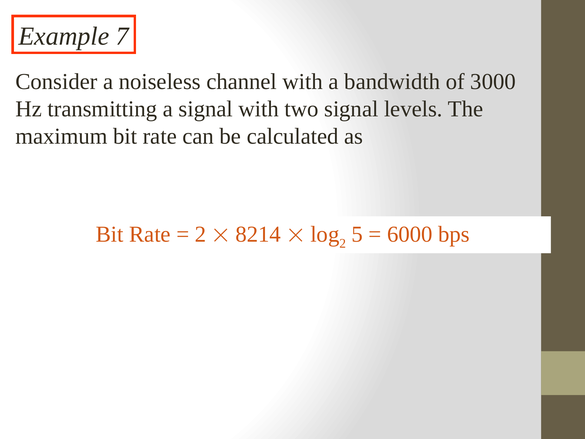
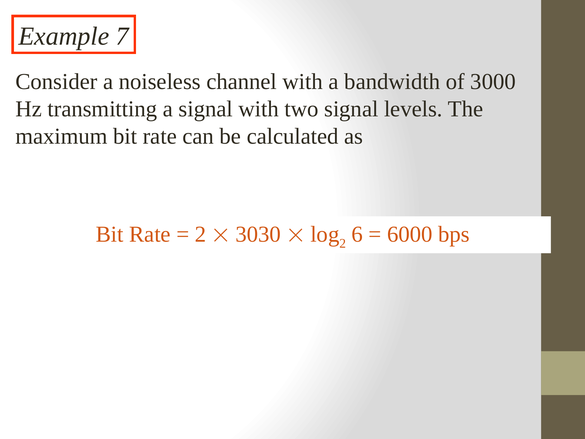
8214: 8214 -> 3030 (258, 234)
5: 5 -> 6 (357, 234)
